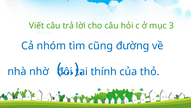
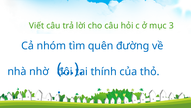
cũng: cũng -> quên (101, 46)
